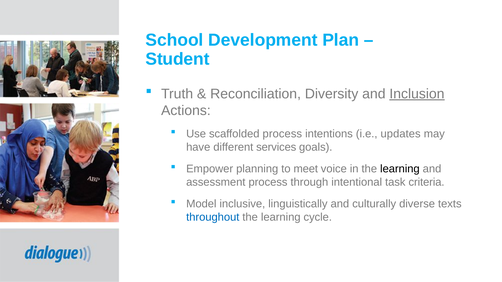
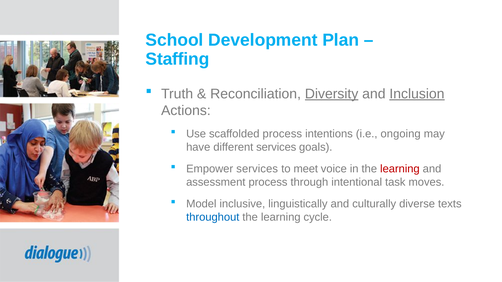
Student: Student -> Staffing (178, 59)
Diversity underline: none -> present (332, 94)
updates: updates -> ongoing (401, 134)
Empower planning: planning -> services (257, 169)
learning colour: black -> red (400, 169)
criteria: criteria -> moves (426, 182)
